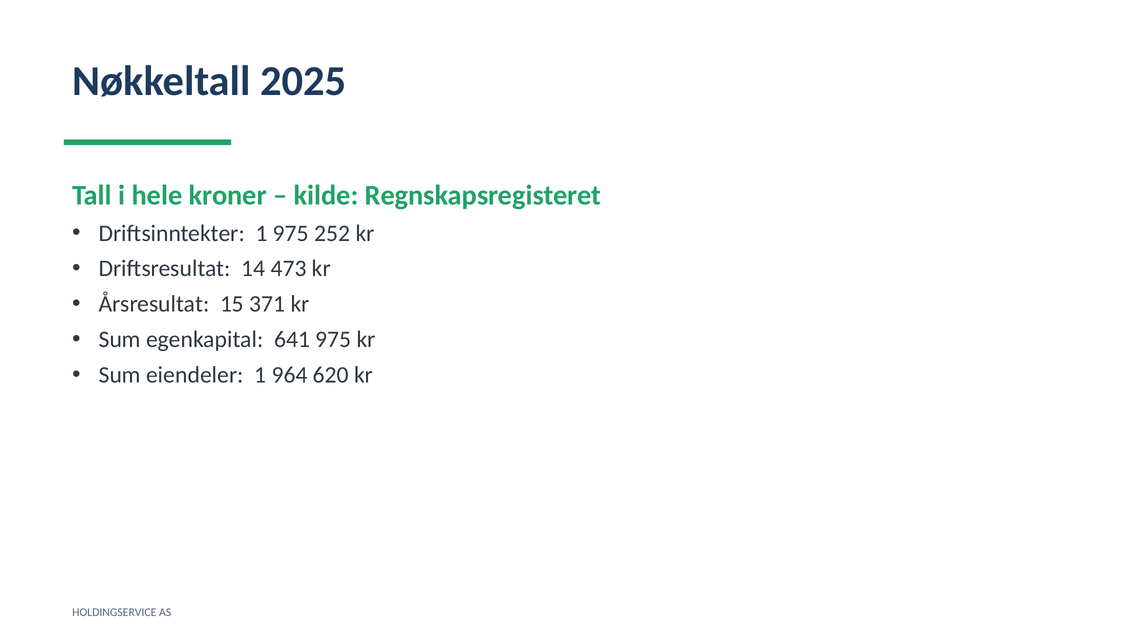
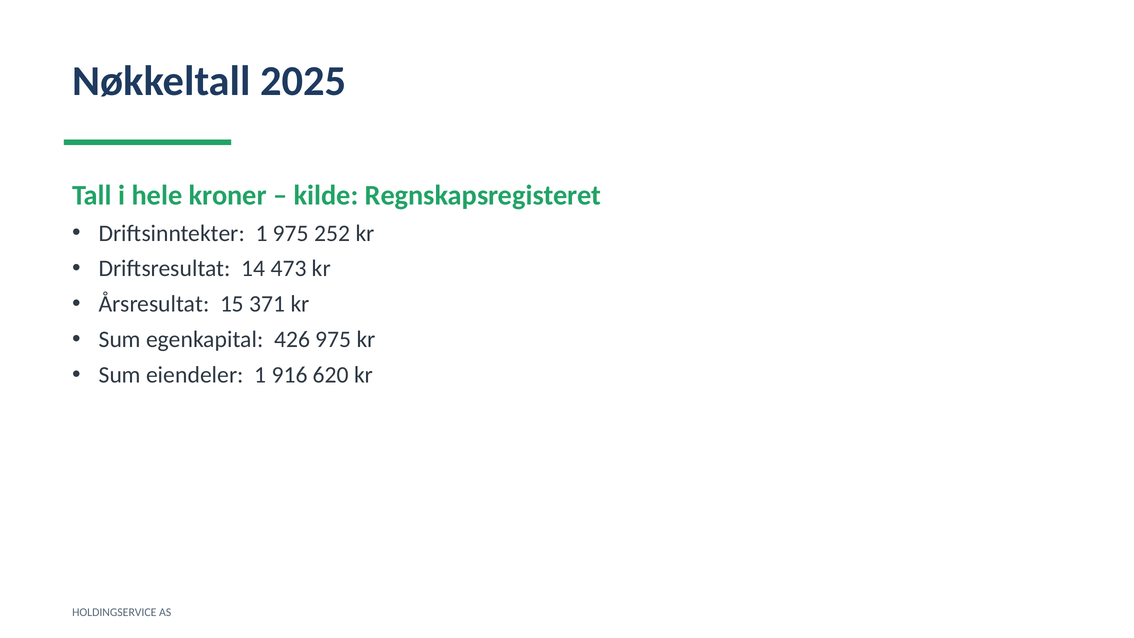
641: 641 -> 426 (292, 340)
964: 964 -> 916 (290, 375)
